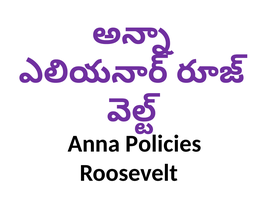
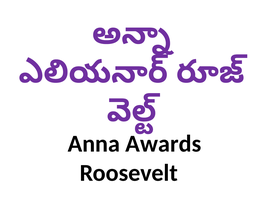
Policies: Policies -> Awards (163, 143)
